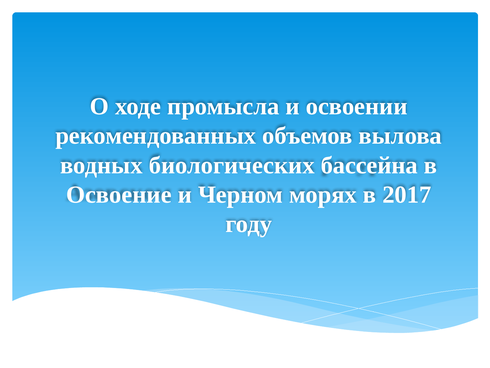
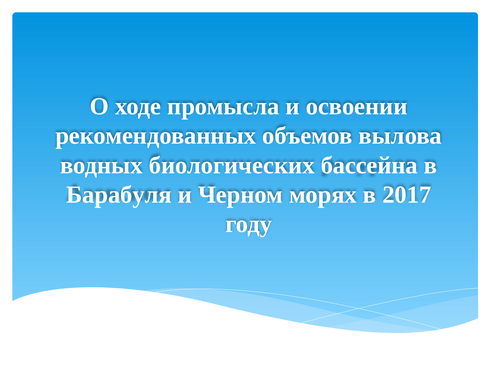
Освоение: Освоение -> Барабуля (119, 195)
